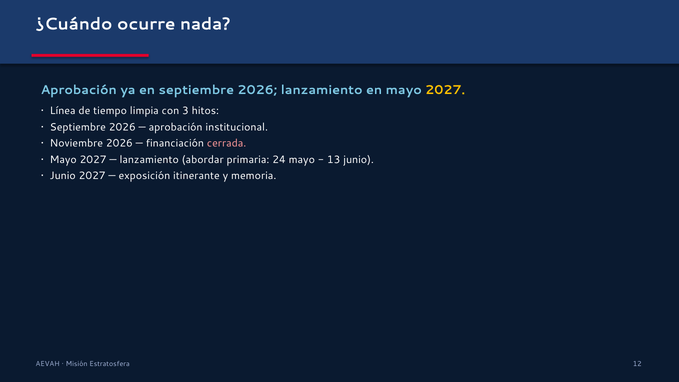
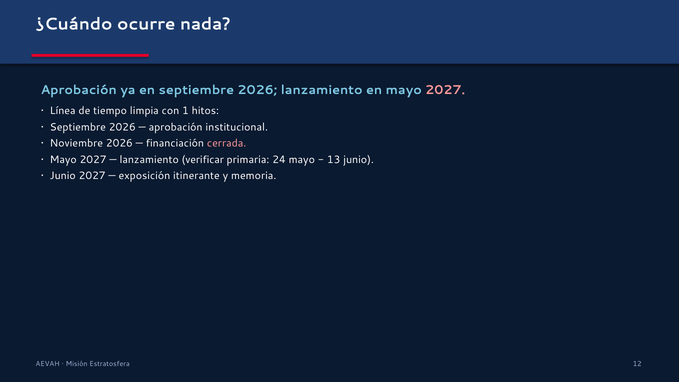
2027 colour: yellow -> pink (445, 90)
3: 3 -> 1 (185, 111)
abordar: abordar -> verificar (203, 160)
